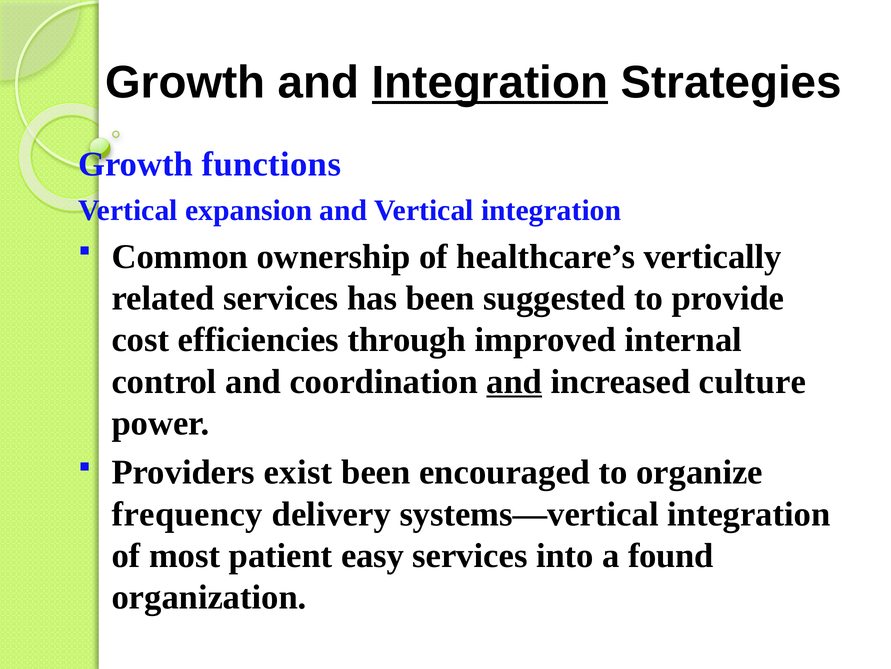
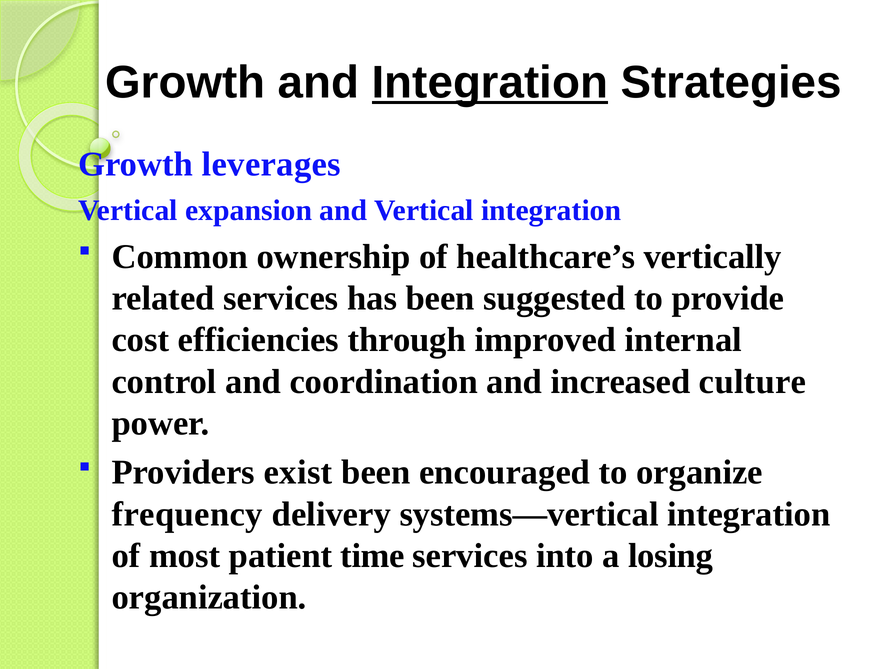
functions: functions -> leverages (271, 164)
and underline: present -> none (514, 381)
easy: easy -> time (373, 555)
found: found -> losing (671, 555)
